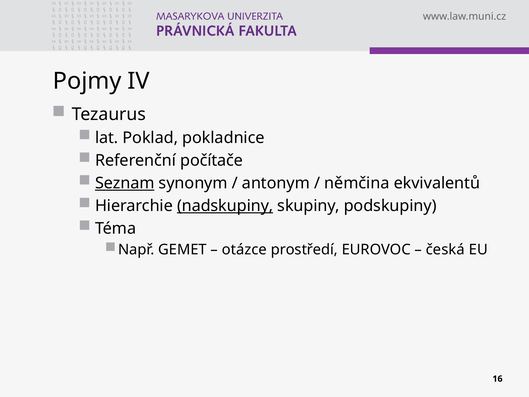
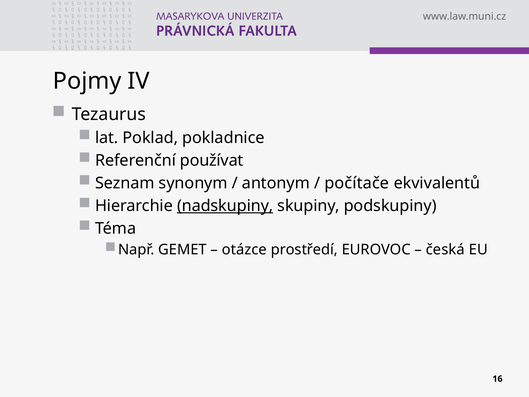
počítače: počítače -> používat (212, 160)
Seznam underline: present -> none (125, 183)
němčina: němčina -> počítače (357, 183)
